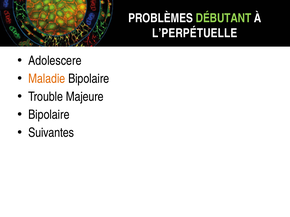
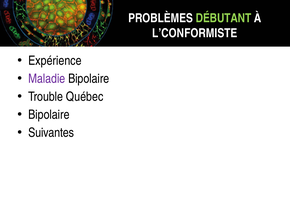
L’PERPÉTUELLE: L’PERPÉTUELLE -> L’CONFORMISTE (195, 33)
Adolescere: Adolescere -> Expérience (55, 61)
Maladie colour: orange -> purple (47, 79)
Majeure: Majeure -> Québec (85, 97)
